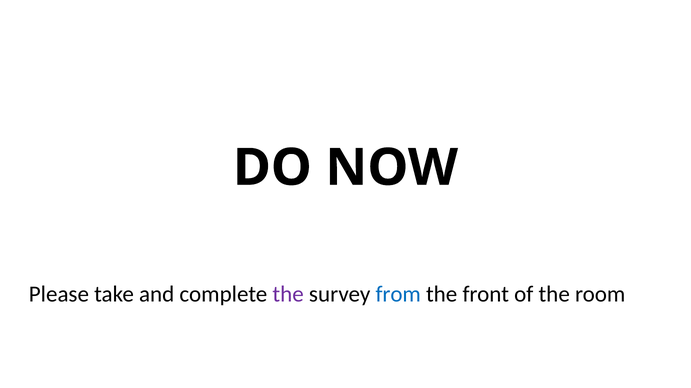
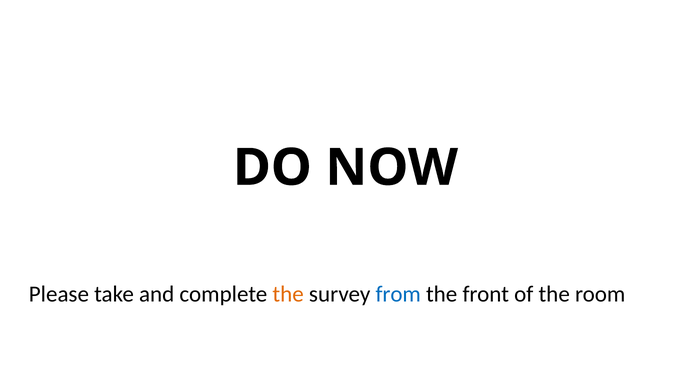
the colour: purple -> orange (288, 295)
